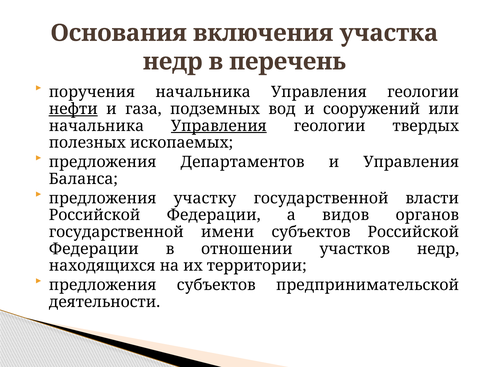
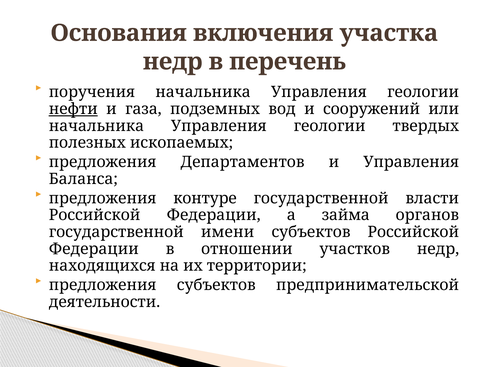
Управления underline: present -> none (219, 126)
участку: участку -> контуре (205, 198)
видов: видов -> займа (346, 215)
